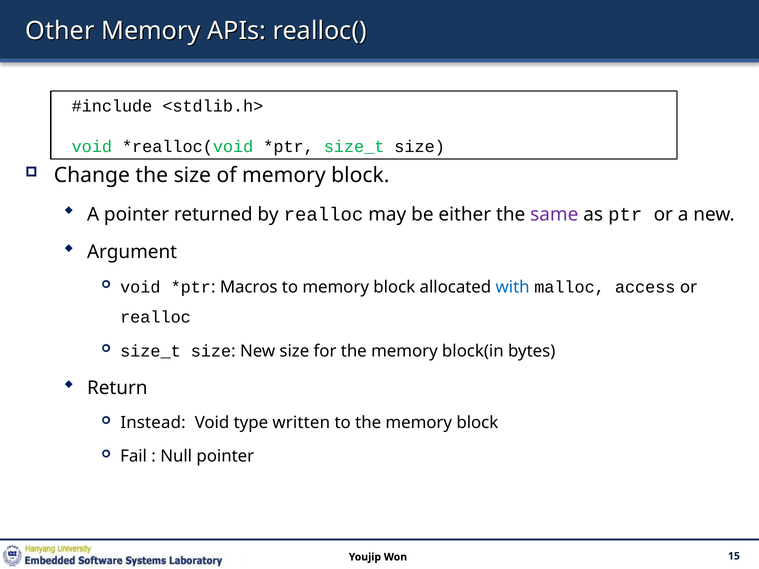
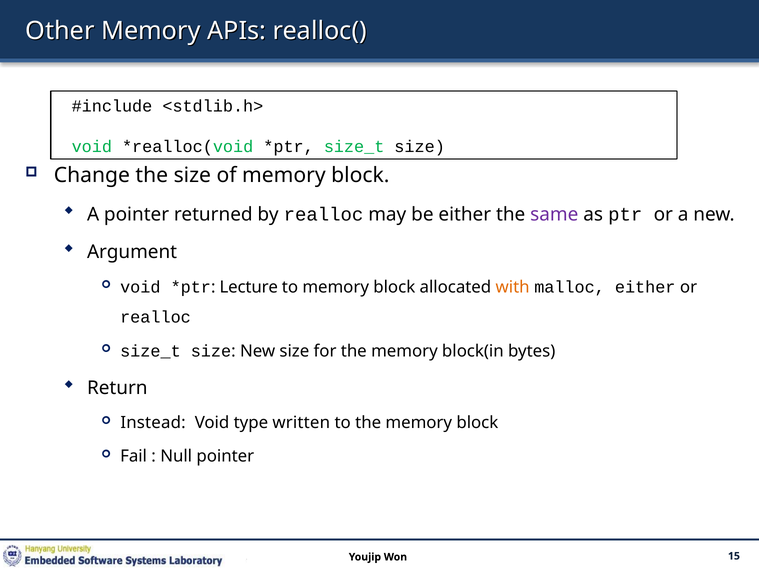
Macros: Macros -> Lecture (249, 287)
with colour: blue -> orange (513, 287)
malloc access: access -> either (645, 287)
